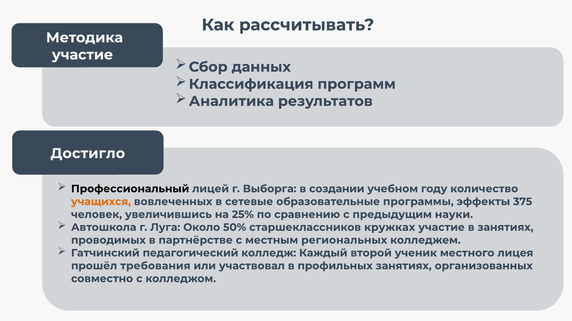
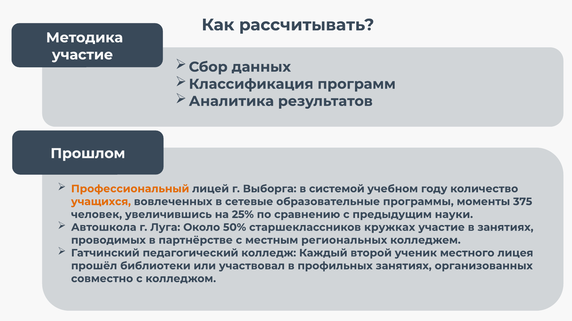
Достигло: Достигло -> Прошлом (88, 154)
Профессиональный colour: black -> orange (130, 189)
создании: создании -> системой (337, 189)
эффекты: эффекты -> моменты (483, 202)
требования: требования -> библиотеки (155, 266)
